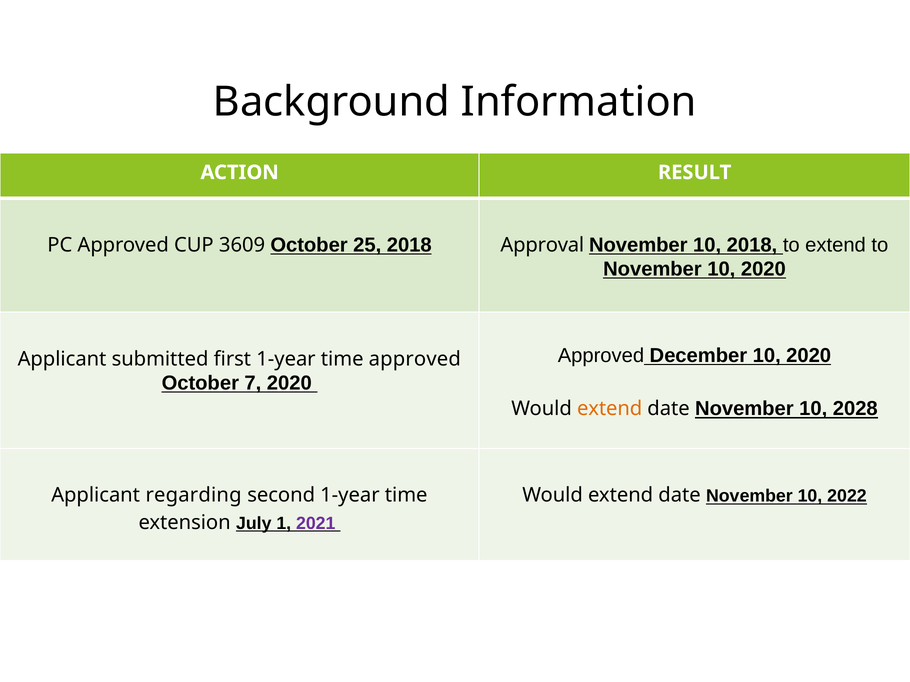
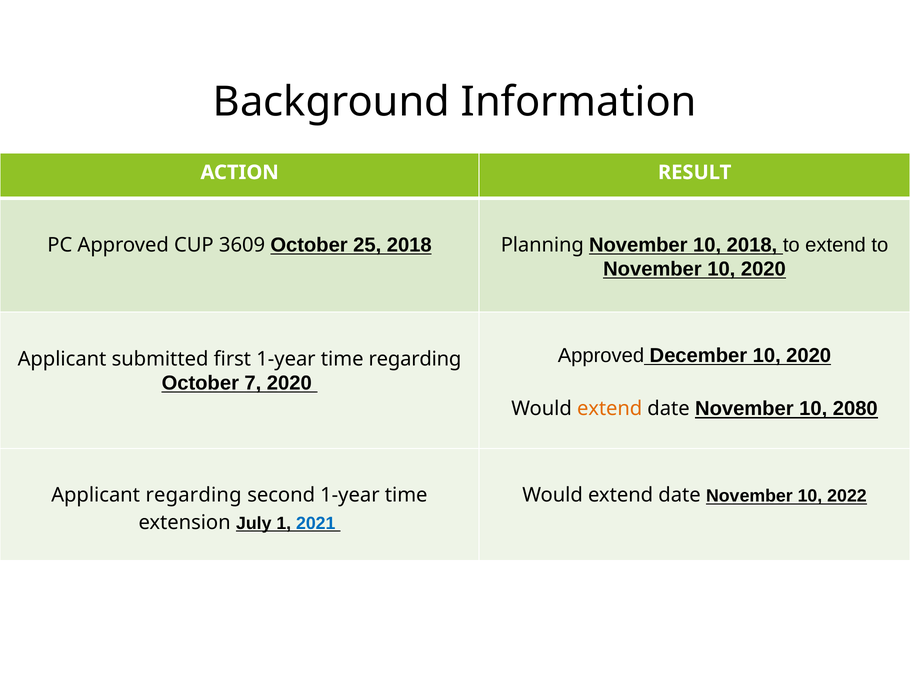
Approval: Approval -> Planning (542, 245)
time approved: approved -> regarding (415, 359)
2028: 2028 -> 2080 (855, 409)
2021 colour: purple -> blue (316, 524)
